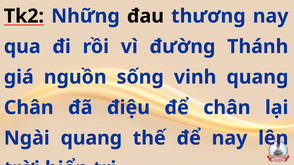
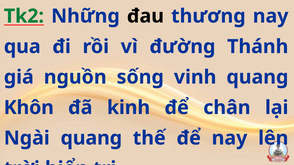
Tk2 colour: black -> green (24, 16)
Chân: Chân -> Khôn (29, 108)
điệu: điệu -> kinh (129, 108)
